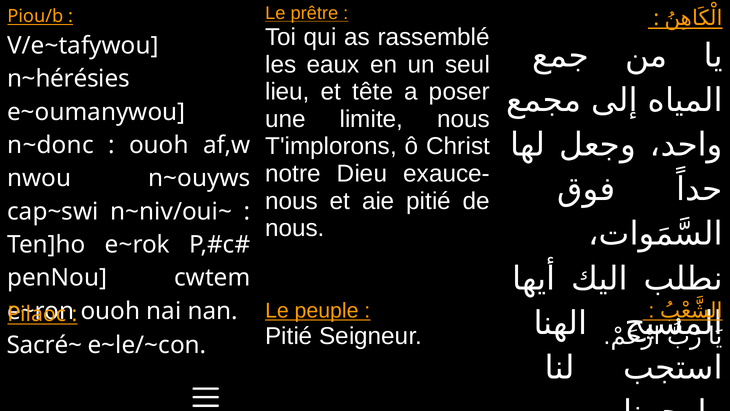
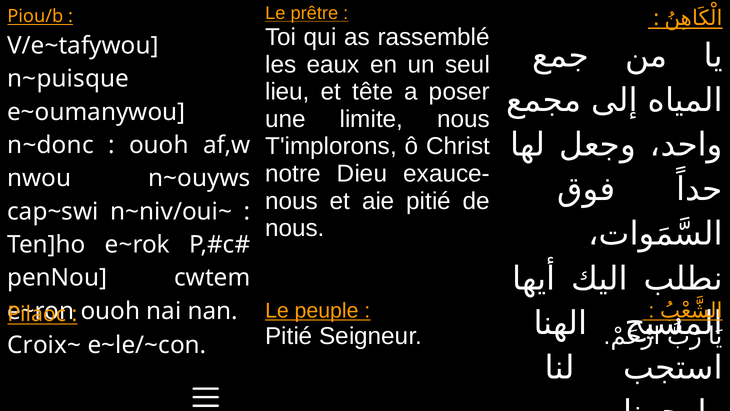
n~hérésies: n~hérésies -> n~puisque (68, 79)
Sacré~: Sacré~ -> Croix~ (44, 345)
